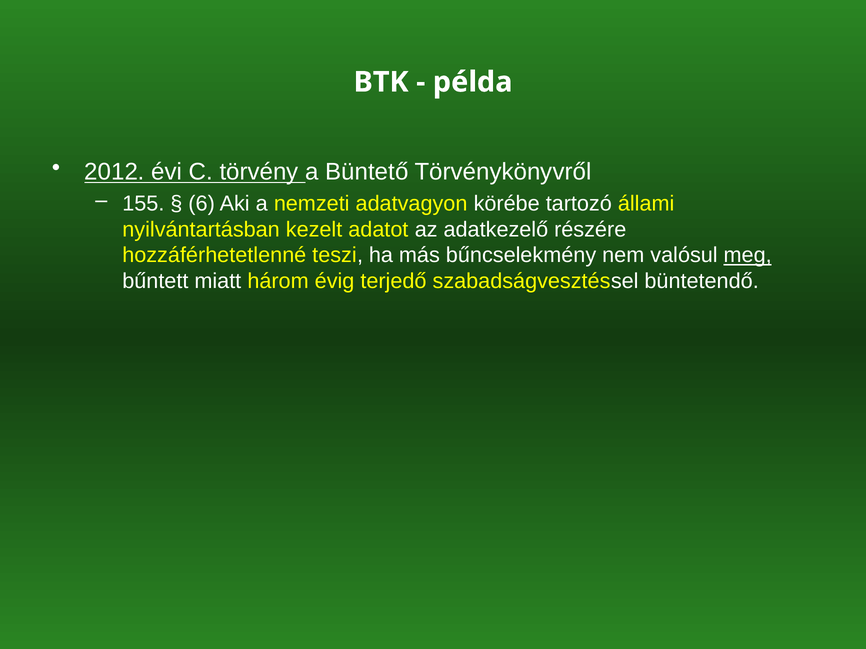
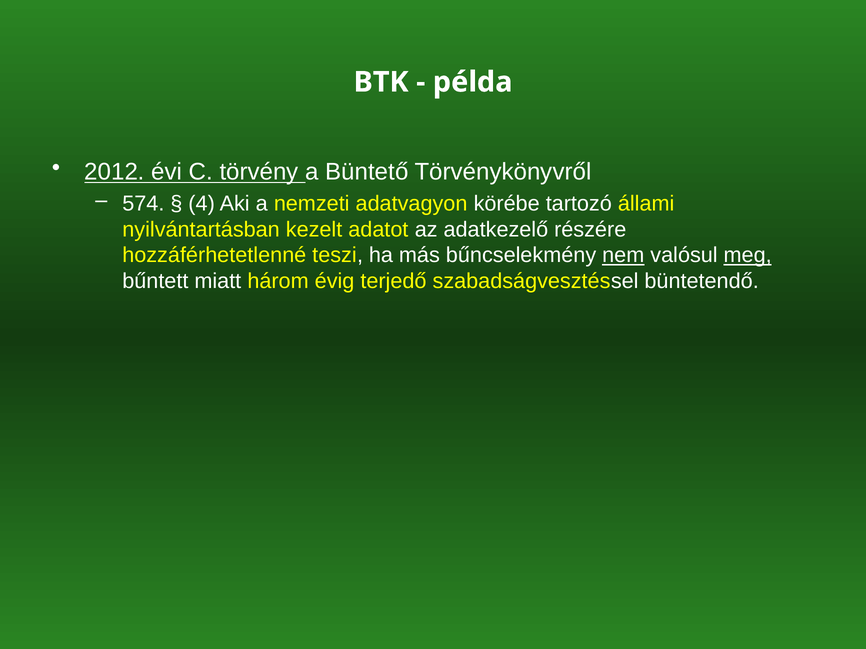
155: 155 -> 574 (143, 204)
6: 6 -> 4 (202, 204)
nem underline: none -> present (623, 256)
